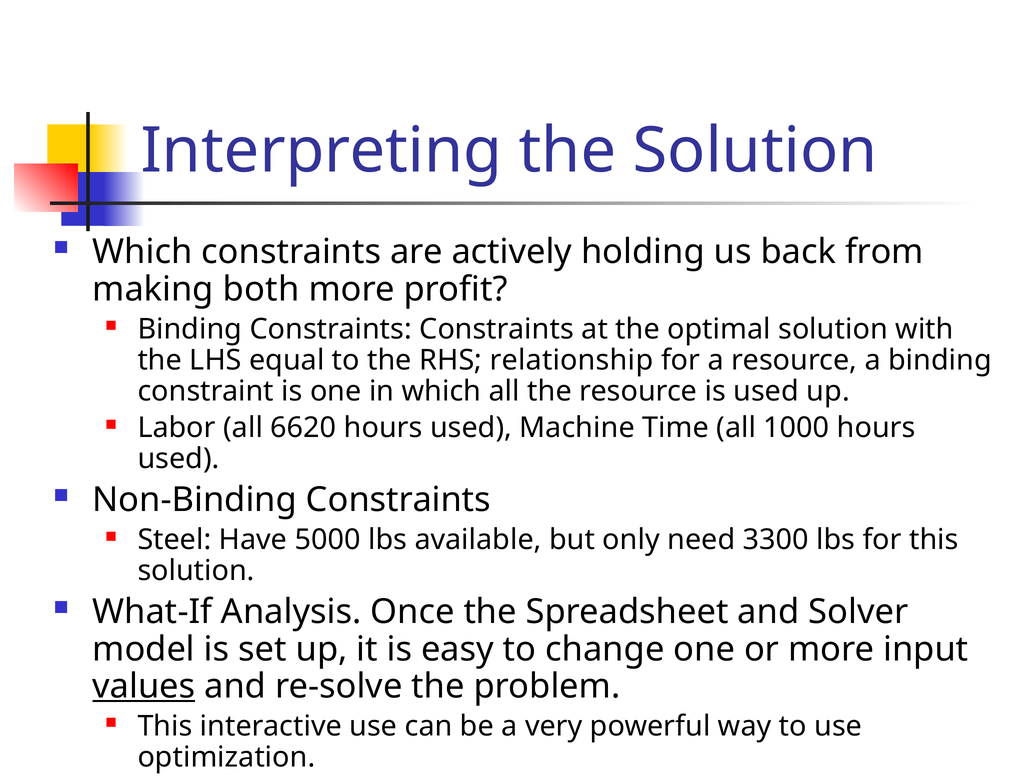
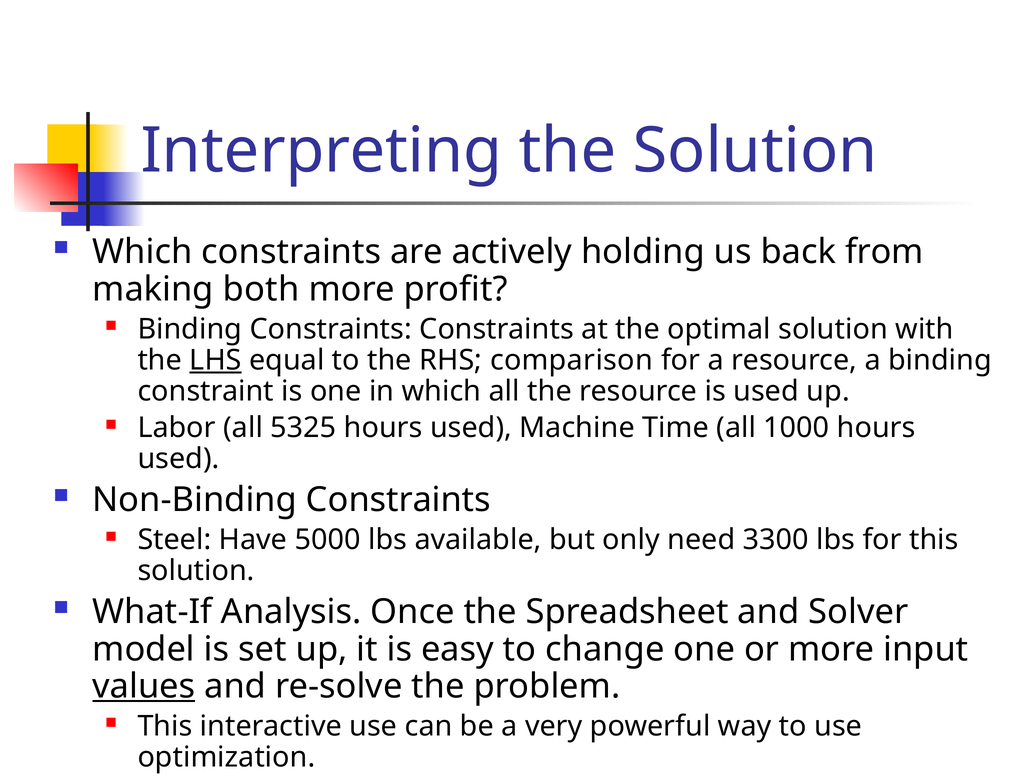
LHS underline: none -> present (216, 360)
relationship: relationship -> comparison (571, 360)
6620: 6620 -> 5325 (303, 428)
